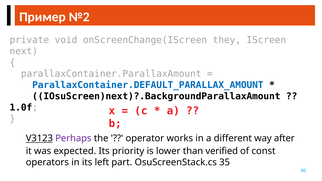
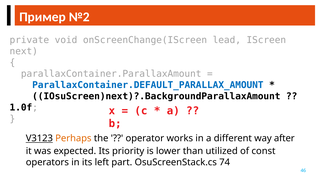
they: they -> lead (227, 40)
Perhaps colour: purple -> orange (73, 138)
verified: verified -> utilized (222, 151)
35: 35 -> 74 (225, 162)
